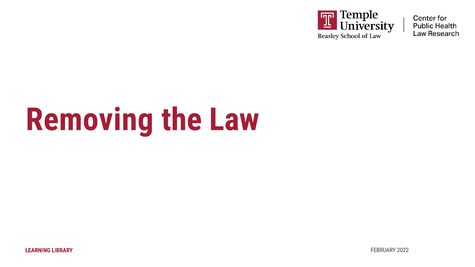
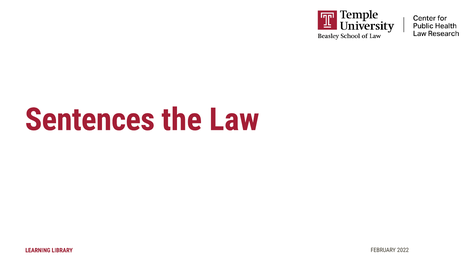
Removing: Removing -> Sentences (90, 120)
